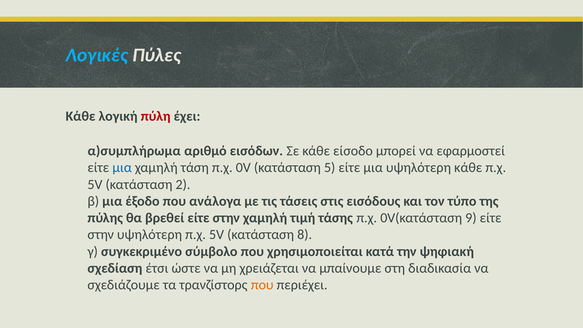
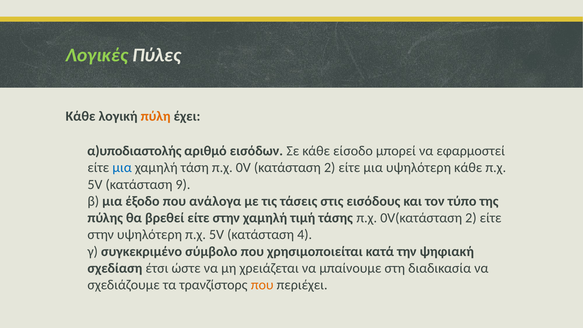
Λογικές colour: light blue -> light green (97, 55)
πύλη colour: red -> orange (156, 116)
α)συμπλήρωμα: α)συμπλήρωμα -> α)υποδιαστολής (134, 151)
κατάσταση 5: 5 -> 2 (330, 168)
2: 2 -> 9 (183, 184)
0V(κατάσταση 9: 9 -> 2 (471, 218)
8: 8 -> 4 (305, 235)
